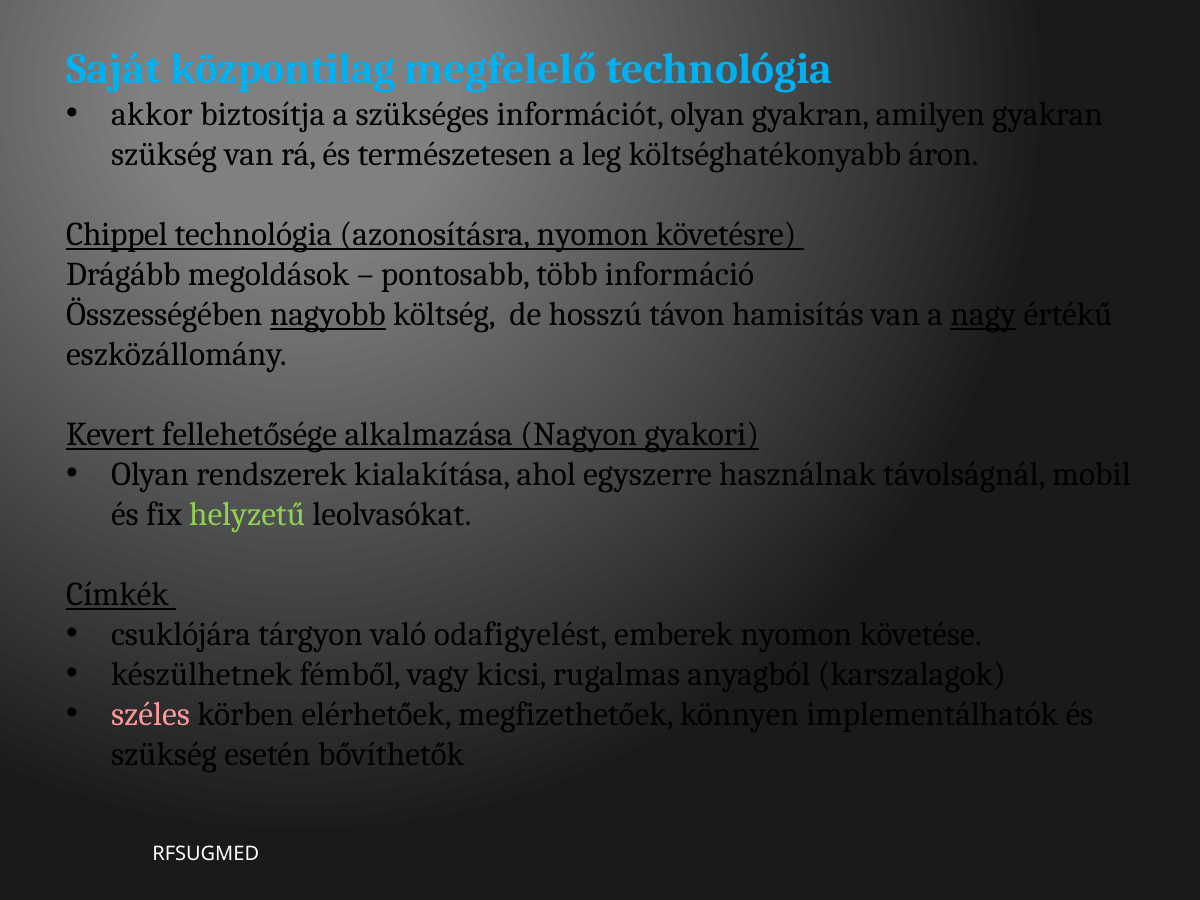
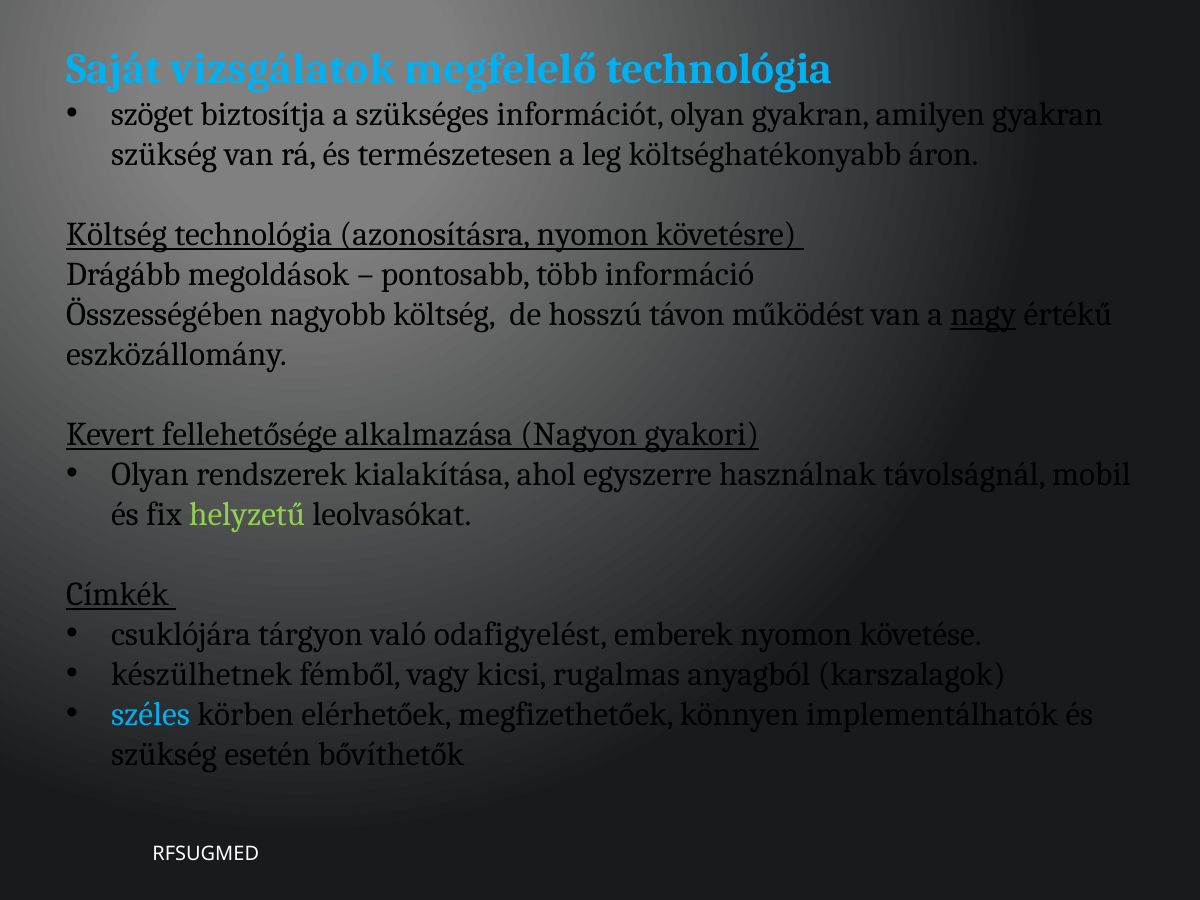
központilag: központilag -> vizsgálatok (283, 69)
akkor: akkor -> szöget (152, 114)
Chippel: Chippel -> Költség (117, 234)
nagyobb underline: present -> none (328, 314)
hamisítás: hamisítás -> működést (798, 314)
széles colour: pink -> light blue (151, 715)
